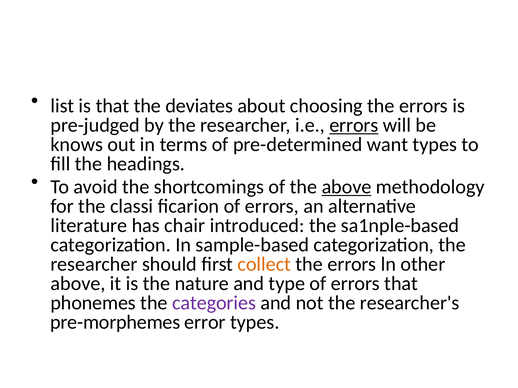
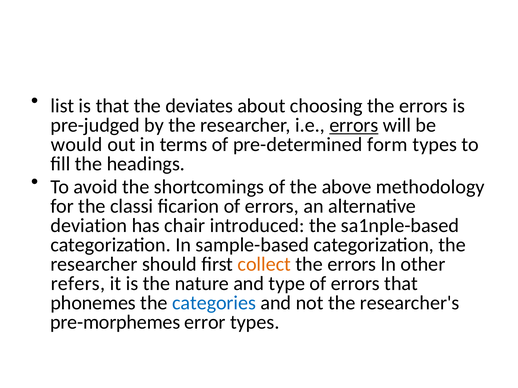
knows: knows -> would (77, 145)
want: want -> form (387, 145)
above underline: present -> none (347, 187)
literature: literature -> deviation (89, 226)
above: above -> refers (78, 284)
categories colour: purple -> blue (214, 303)
